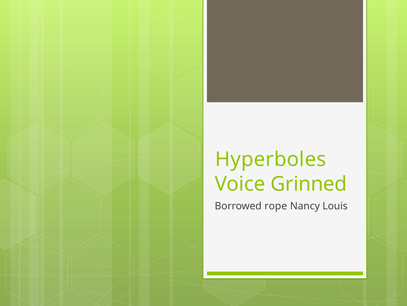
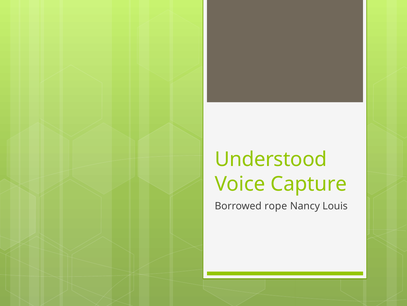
Hyperboles: Hyperboles -> Understood (271, 159)
Grinned: Grinned -> Capture (309, 183)
